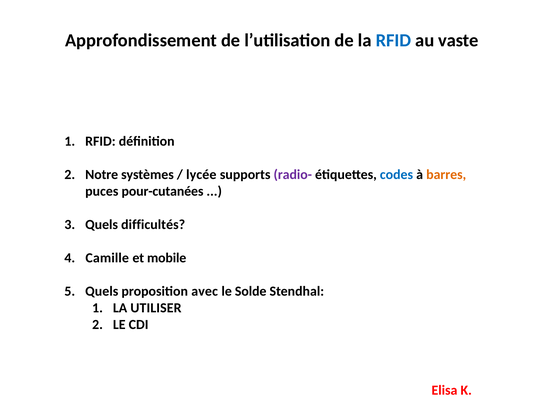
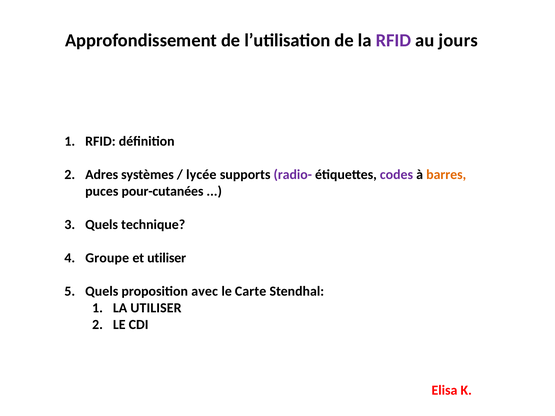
RFID colour: blue -> purple (393, 41)
vaste: vaste -> jours (458, 41)
Notre: Notre -> Adres (102, 175)
codes colour: blue -> purple (396, 175)
difficultés: difficultés -> technique (153, 225)
Camille: Camille -> Groupe (107, 258)
et mobile: mobile -> utiliser (167, 258)
Solde: Solde -> Carte (251, 291)
